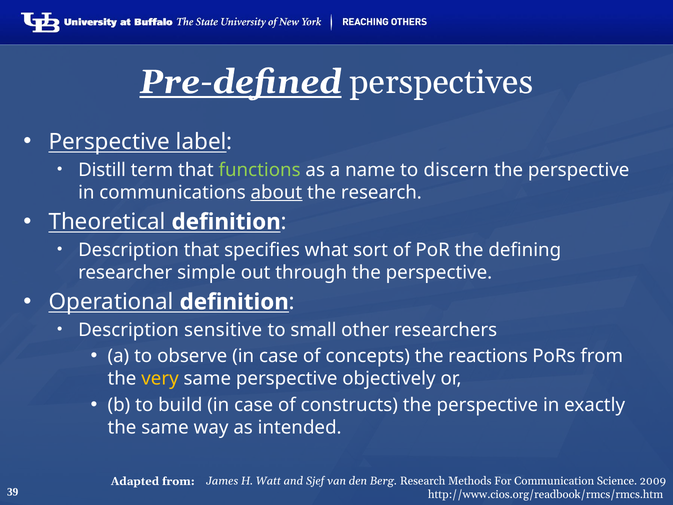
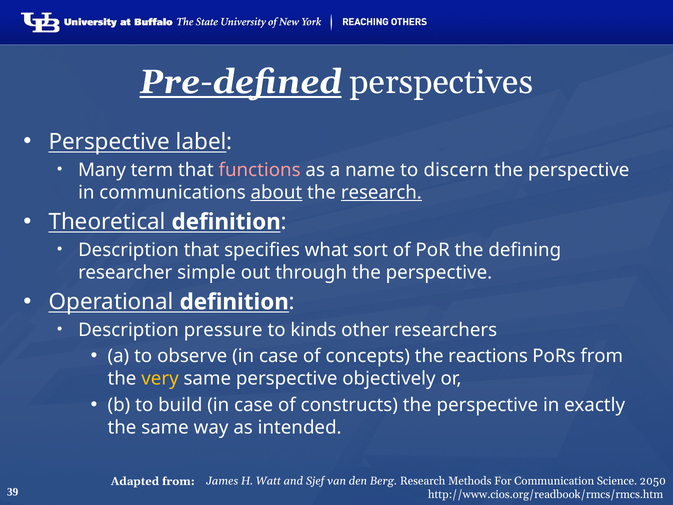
Distill: Distill -> Many (102, 170)
functions colour: light green -> pink (260, 170)
research underline: none -> present (381, 192)
sensitive: sensitive -> pressure (223, 330)
small: small -> kinds (313, 330)
2009: 2009 -> 2050 (653, 481)
